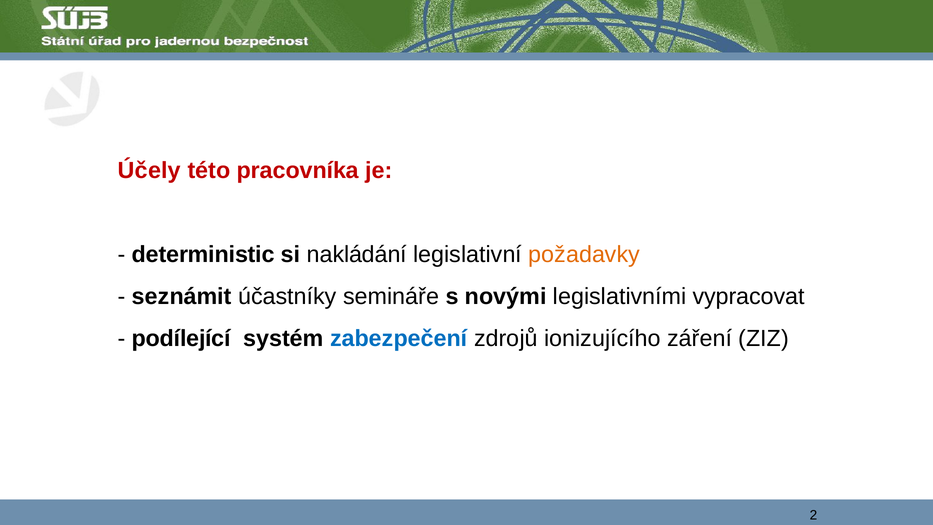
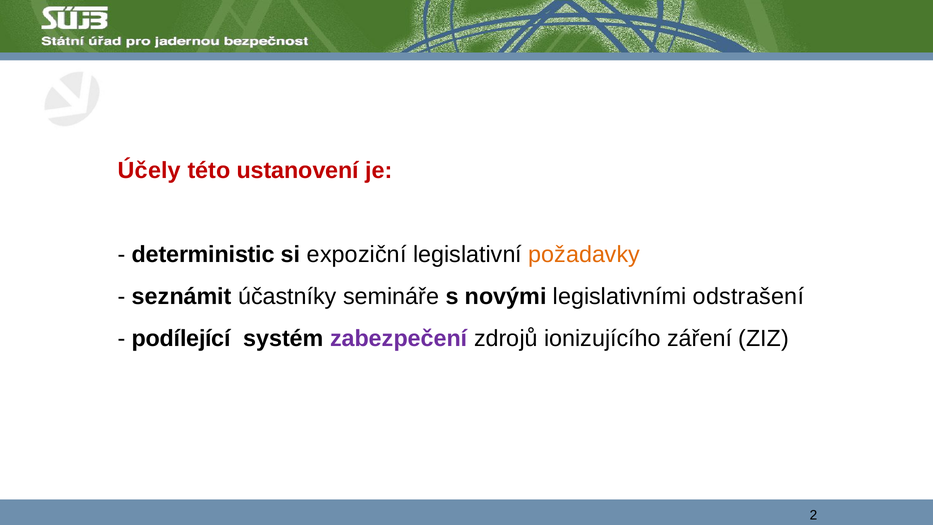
pracovníka: pracovníka -> ustanovení (298, 170)
nakládání: nakládání -> expoziční (357, 254)
vypracovat: vypracovat -> odstrašení (748, 296)
zabezpečení colour: blue -> purple (399, 338)
